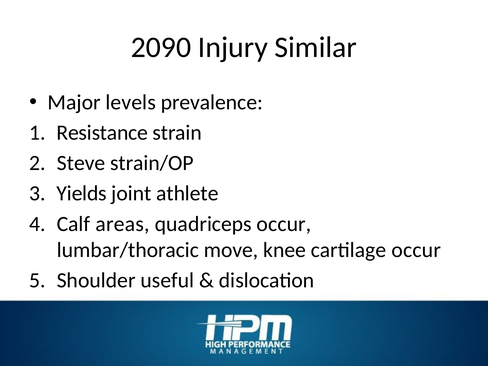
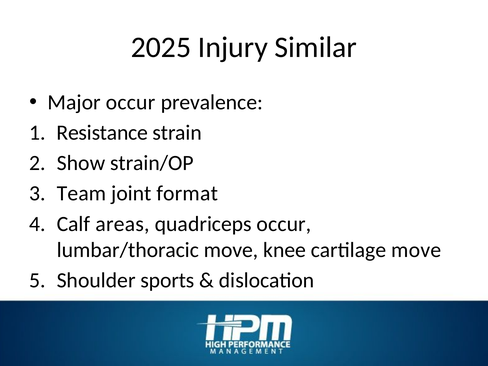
2090: 2090 -> 2025 (161, 47)
Major levels: levels -> occur (131, 102)
Steve: Steve -> Show (81, 163)
Yields: Yields -> Team (81, 193)
athlete: athlete -> format (187, 193)
cartilage occur: occur -> move (416, 250)
useful: useful -> sports (167, 280)
